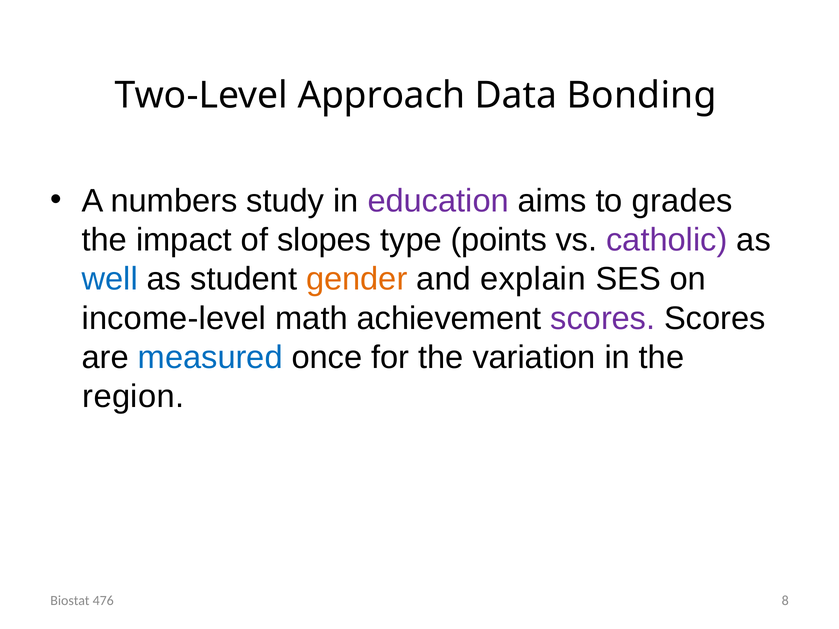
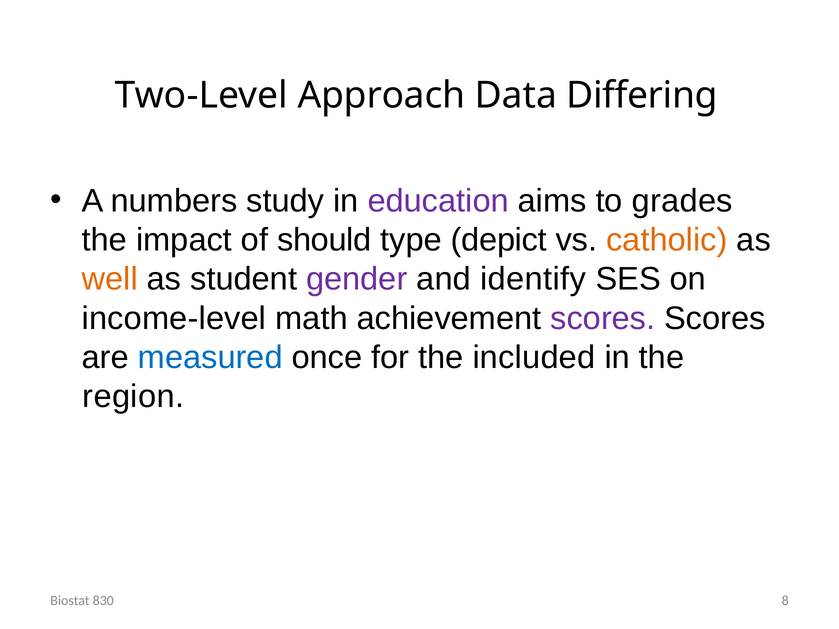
Bonding: Bonding -> Differing (642, 95)
slopes: slopes -> should (324, 240)
points: points -> depict (499, 240)
catholic colour: purple -> orange (667, 240)
well colour: blue -> orange (110, 279)
gender colour: orange -> purple (357, 279)
explain: explain -> identify (533, 279)
variation: variation -> included (534, 358)
476: 476 -> 830 (103, 601)
